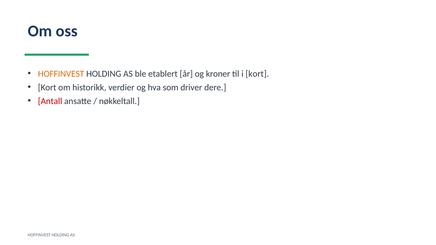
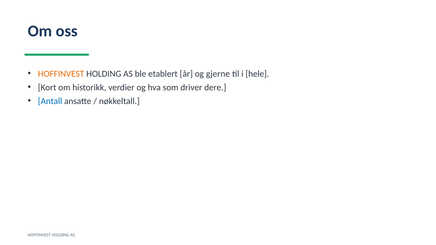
kroner: kroner -> gjerne (218, 74)
i kort: kort -> hele (257, 74)
Antall colour: red -> blue (50, 101)
